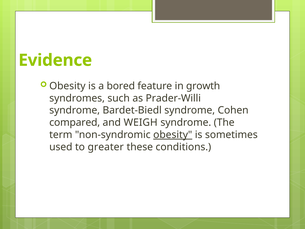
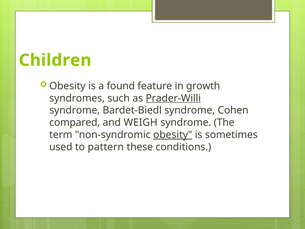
Evidence: Evidence -> Children (55, 60)
bored: bored -> found (121, 86)
Prader-Willi underline: none -> present (173, 98)
greater: greater -> pattern (106, 147)
